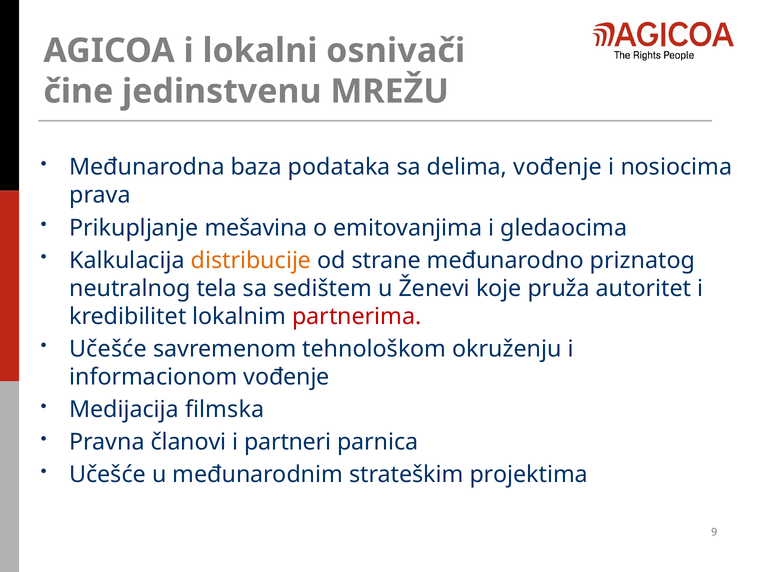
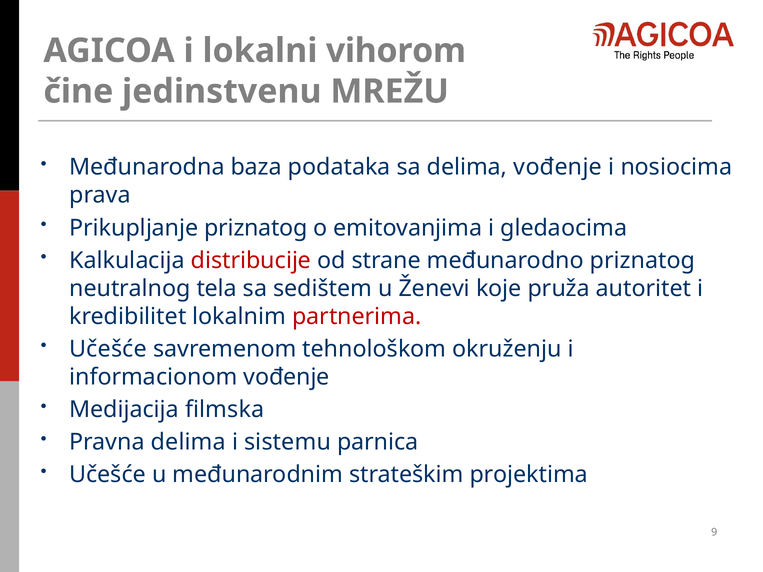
osnivači: osnivači -> vihorom (396, 51)
Prikupljanje mešavina: mešavina -> priznatog (256, 228)
distribucije colour: orange -> red (251, 261)
Pravna članovi: članovi -> delima (188, 442)
partneri: partneri -> sistemu (288, 442)
